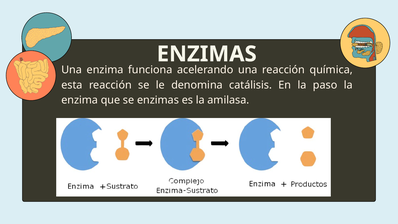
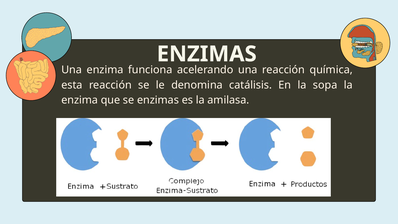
paso: paso -> sopa (325, 85)
